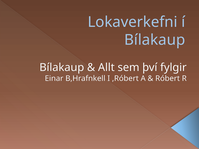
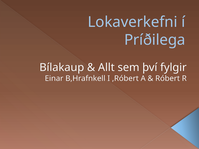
Bílakaup: Bílakaup -> Príðilega (155, 40)
